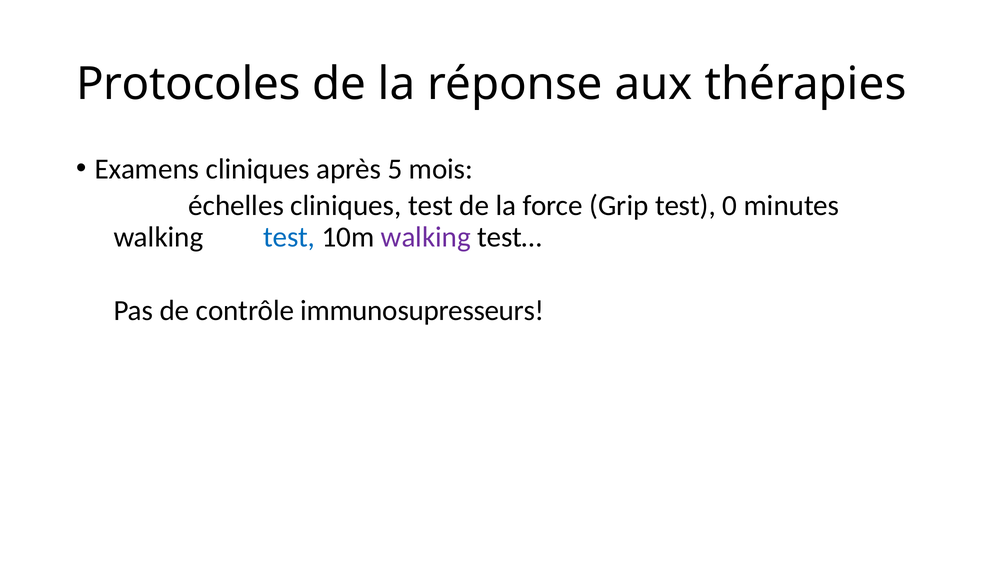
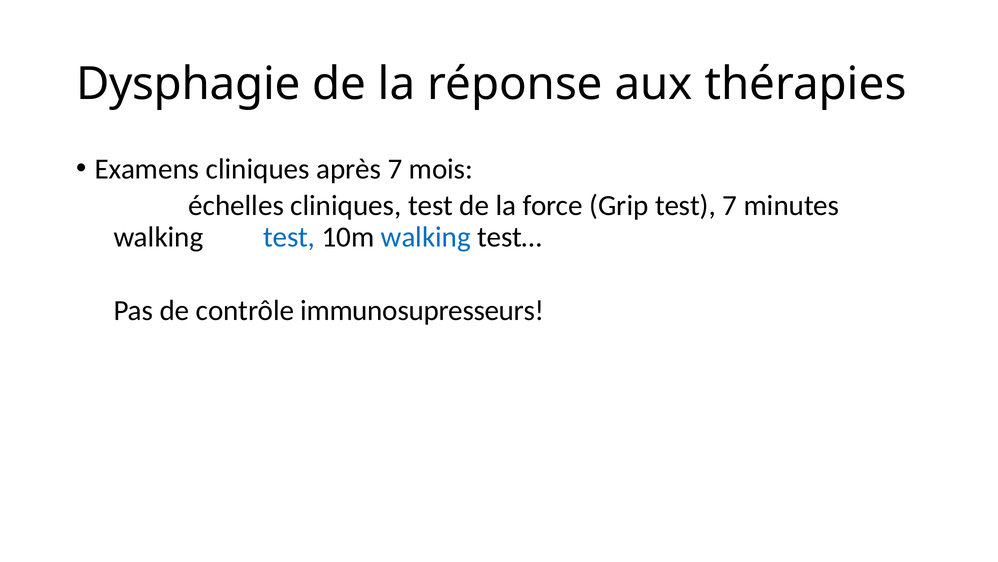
Protocoles: Protocoles -> Dysphagie (188, 84)
après 5: 5 -> 7 (395, 169)
test 0: 0 -> 7 (730, 205)
walking colour: purple -> blue (426, 237)
